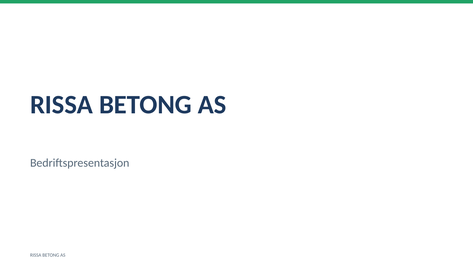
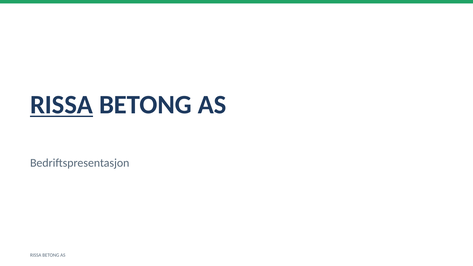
RISSA underline: none -> present (62, 105)
